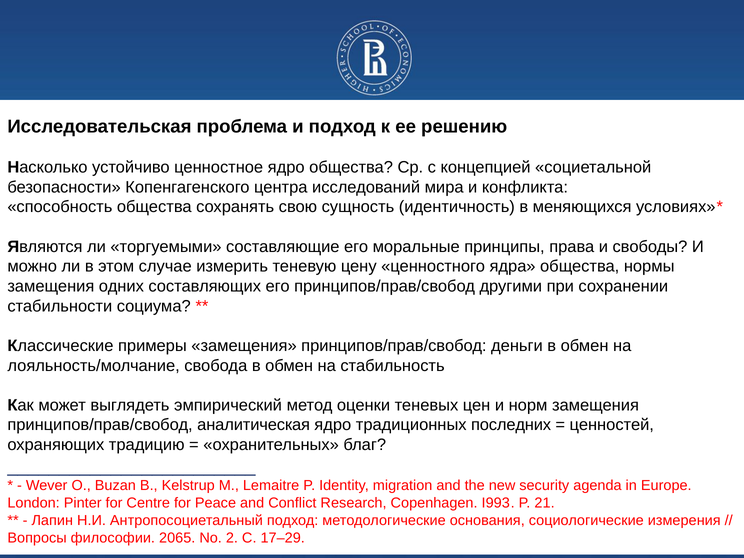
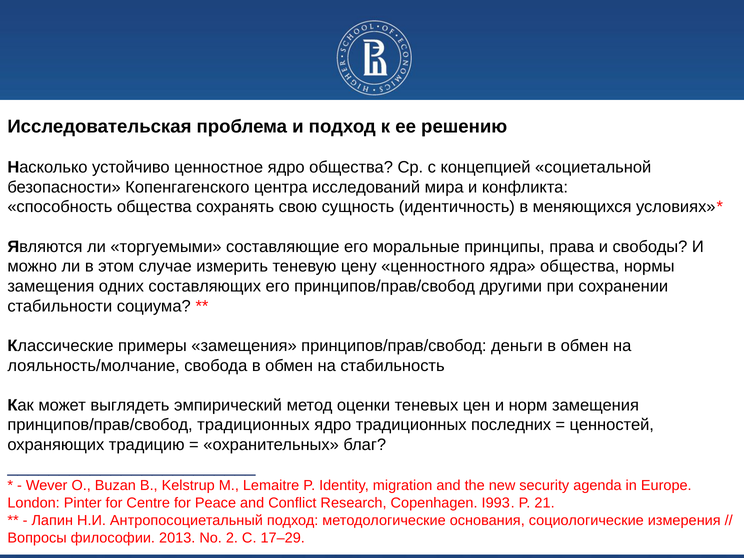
принципов/прав/свобод аналитическая: аналитическая -> традиционных (253, 425)
2065: 2065 -> 2013 (177, 538)
